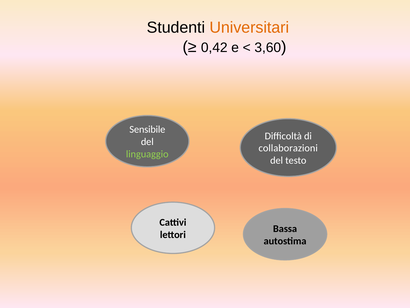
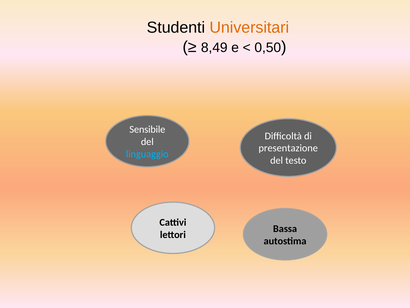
0,42: 0,42 -> 8,49 (214, 48)
3,60: 3,60 -> 0,50 (268, 48)
collaborazioni: collaborazioni -> presentazione (288, 148)
linguaggio colour: light green -> light blue (147, 154)
